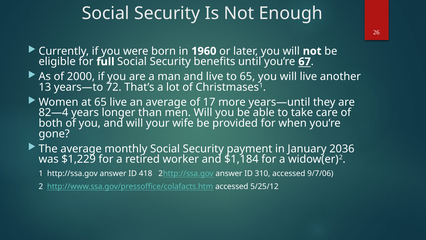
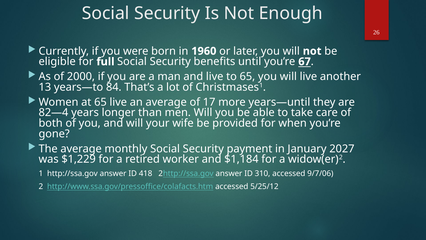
72: 72 -> 84 (114, 87)
2036: 2036 -> 2027 (342, 148)
